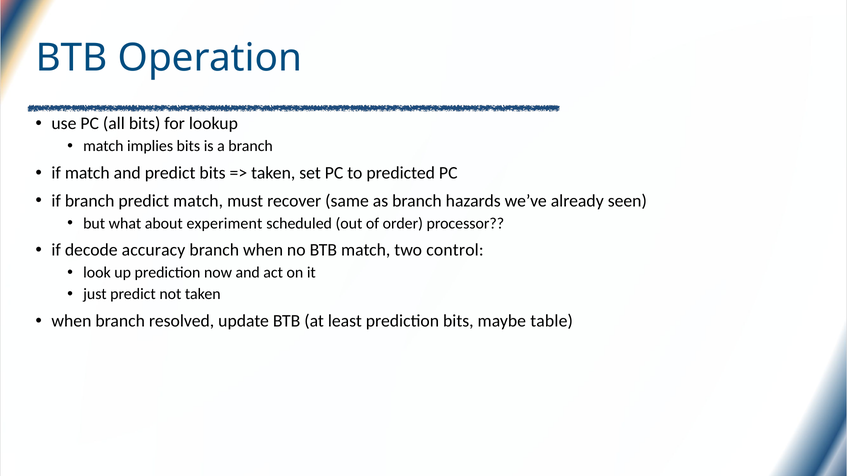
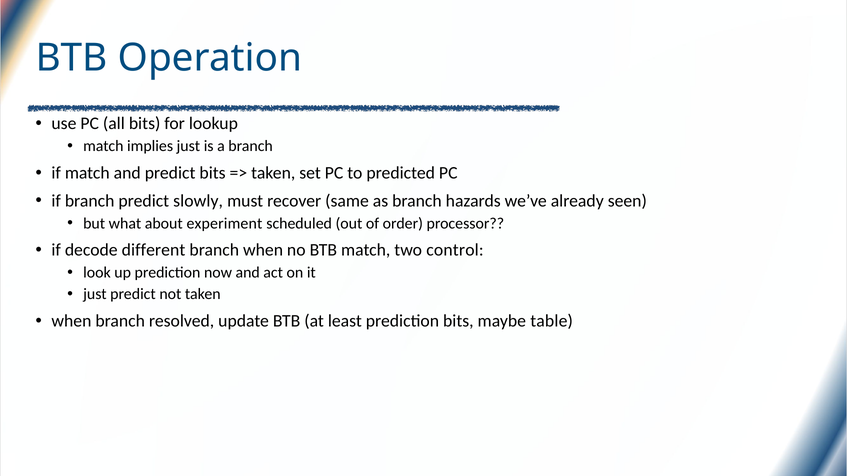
implies bits: bits -> just (188, 146)
predict match: match -> slowly (198, 201)
accuracy: accuracy -> different (154, 250)
